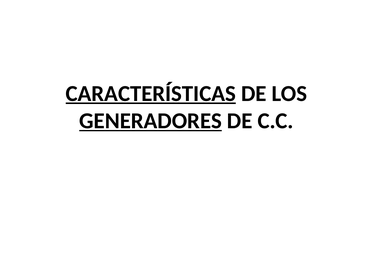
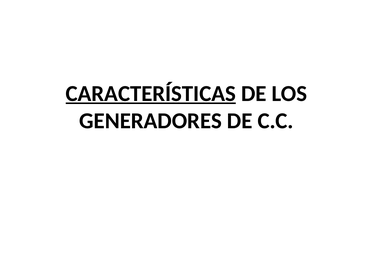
GENERADORES underline: present -> none (151, 121)
